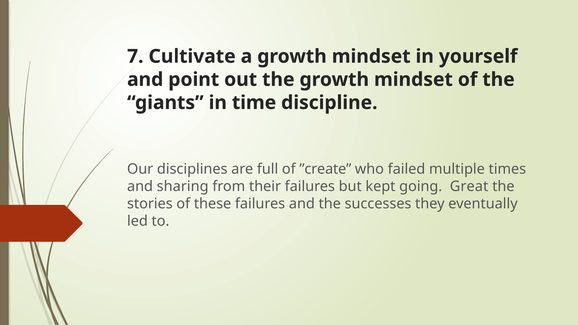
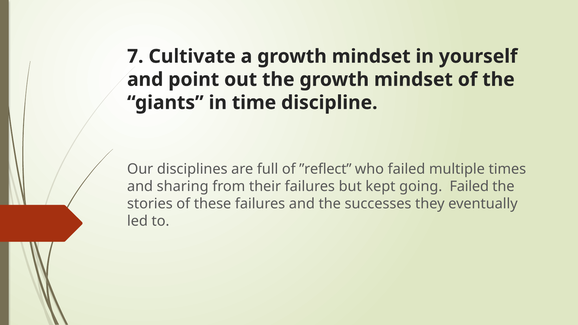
”create: ”create -> ”reflect (325, 169)
going Great: Great -> Failed (469, 186)
